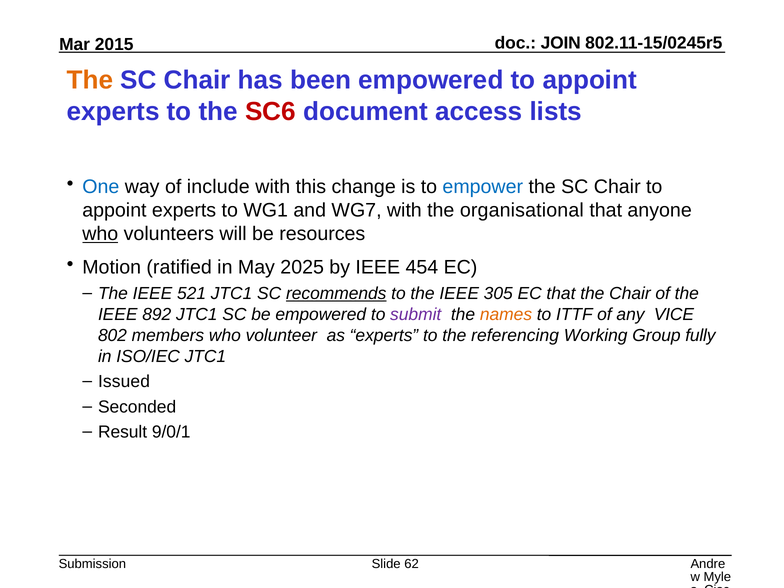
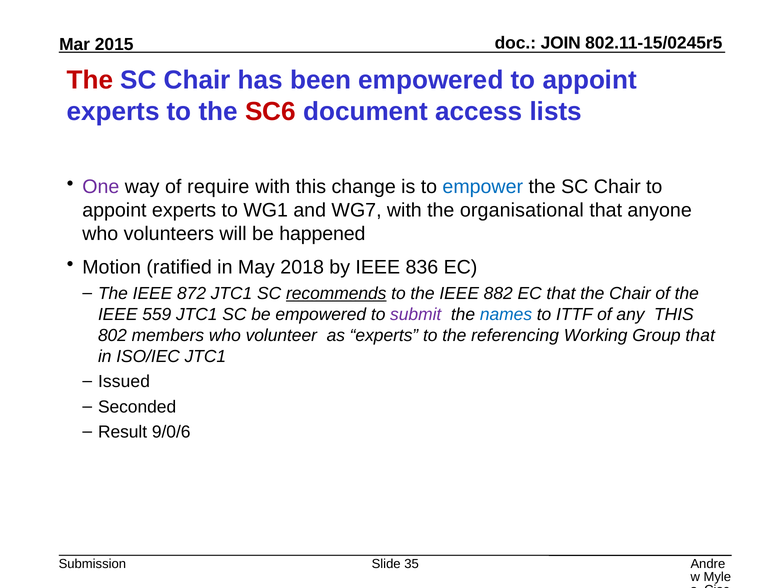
The colour: orange -> red (90, 80)
One colour: blue -> purple (101, 187)
include: include -> require (218, 187)
who underline: present -> none (100, 234)
resources: resources -> happened (322, 234)
2025: 2025 -> 2018 (302, 267)
454: 454 -> 836 (422, 267)
521: 521 -> 872 (192, 294)
305: 305 -> 882 (498, 294)
892: 892 -> 559 (157, 315)
names colour: orange -> blue (506, 315)
any VICE: VICE -> THIS (674, 315)
Group fully: fully -> that (700, 336)
9/0/1: 9/0/1 -> 9/0/6 (171, 432)
62: 62 -> 35 (412, 564)
